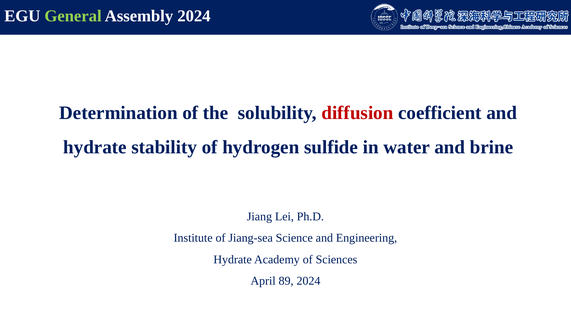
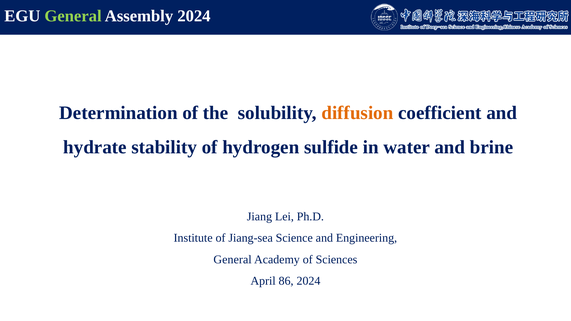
diffusion colour: red -> orange (357, 113)
Hydrate: Hydrate -> General (233, 260)
89: 89 -> 86 (286, 281)
